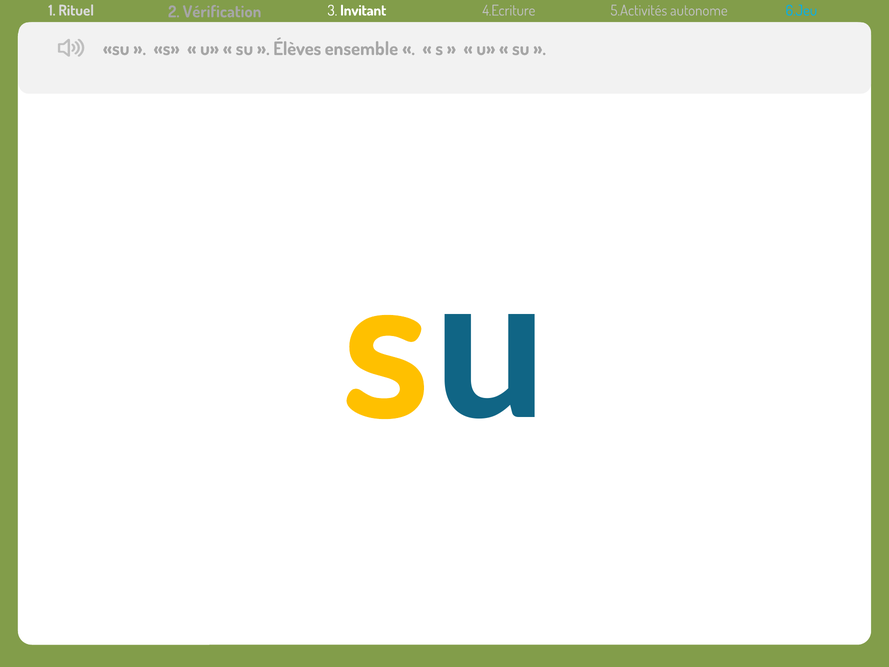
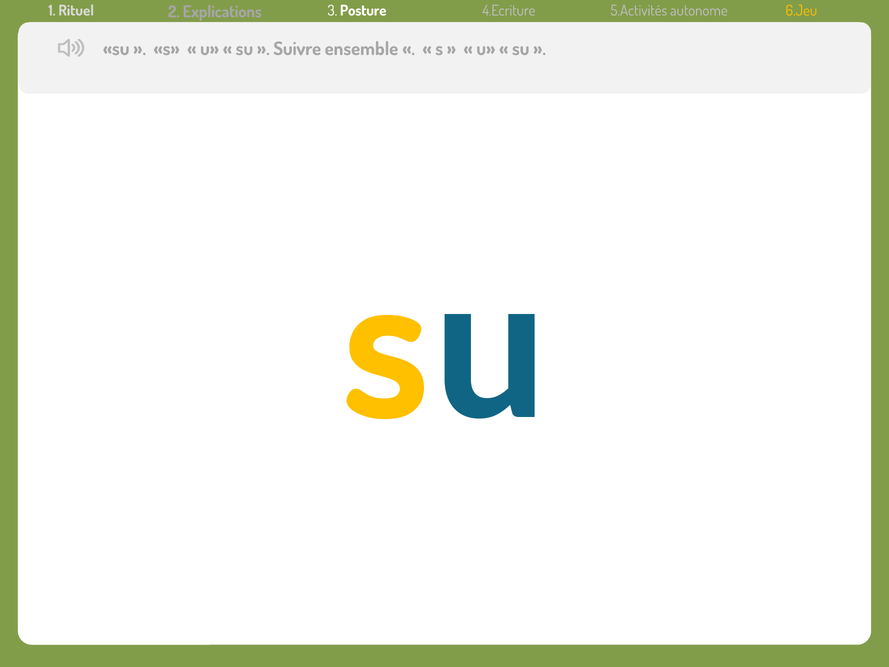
Vérification: Vérification -> Explications (222, 12)
Invitant: Invitant -> Posture (363, 11)
6.Jeu colour: light blue -> yellow (801, 11)
Élèves: Élèves -> Suivre (297, 49)
